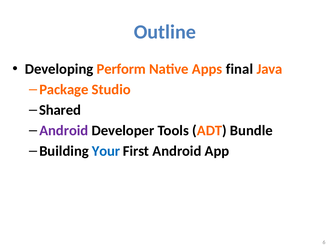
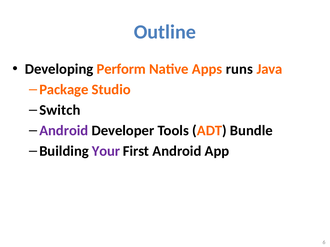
final: final -> runs (239, 69)
Shared: Shared -> Switch (60, 110)
Your colour: blue -> purple (106, 151)
